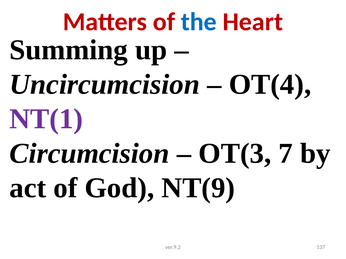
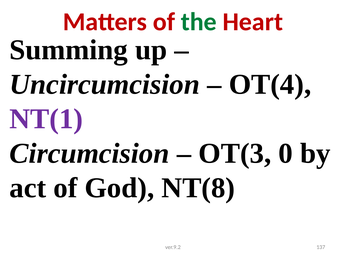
the colour: blue -> green (199, 22)
7: 7 -> 0 (286, 154)
NT(9: NT(9 -> NT(8 (198, 188)
